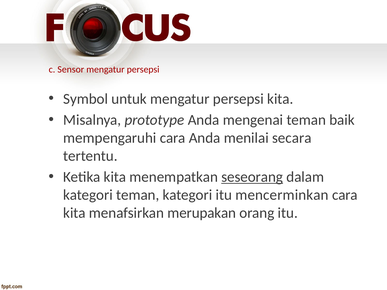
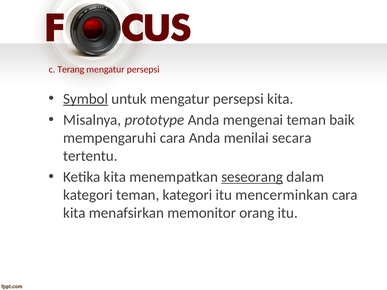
Sensor: Sensor -> Terang (71, 70)
Symbol underline: none -> present (86, 99)
merupakan: merupakan -> memonitor (202, 213)
